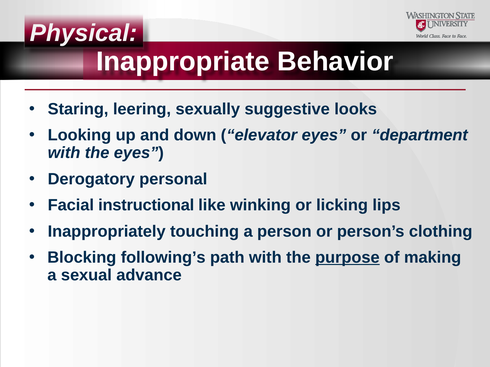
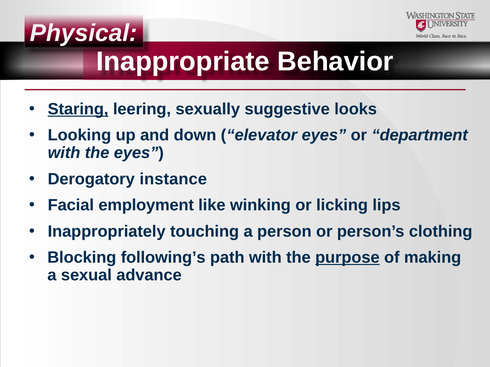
Staring underline: none -> present (78, 109)
personal: personal -> instance (173, 179)
instructional: instructional -> employment (146, 205)
